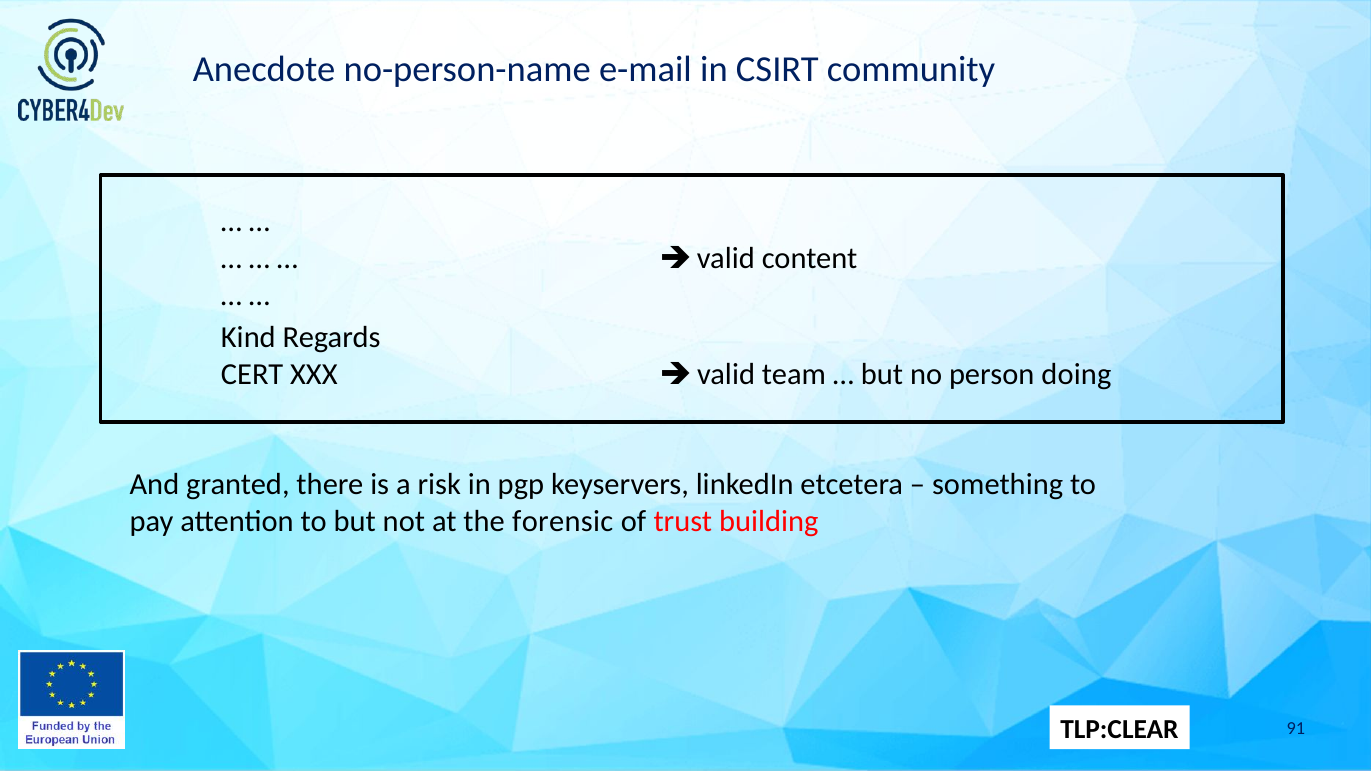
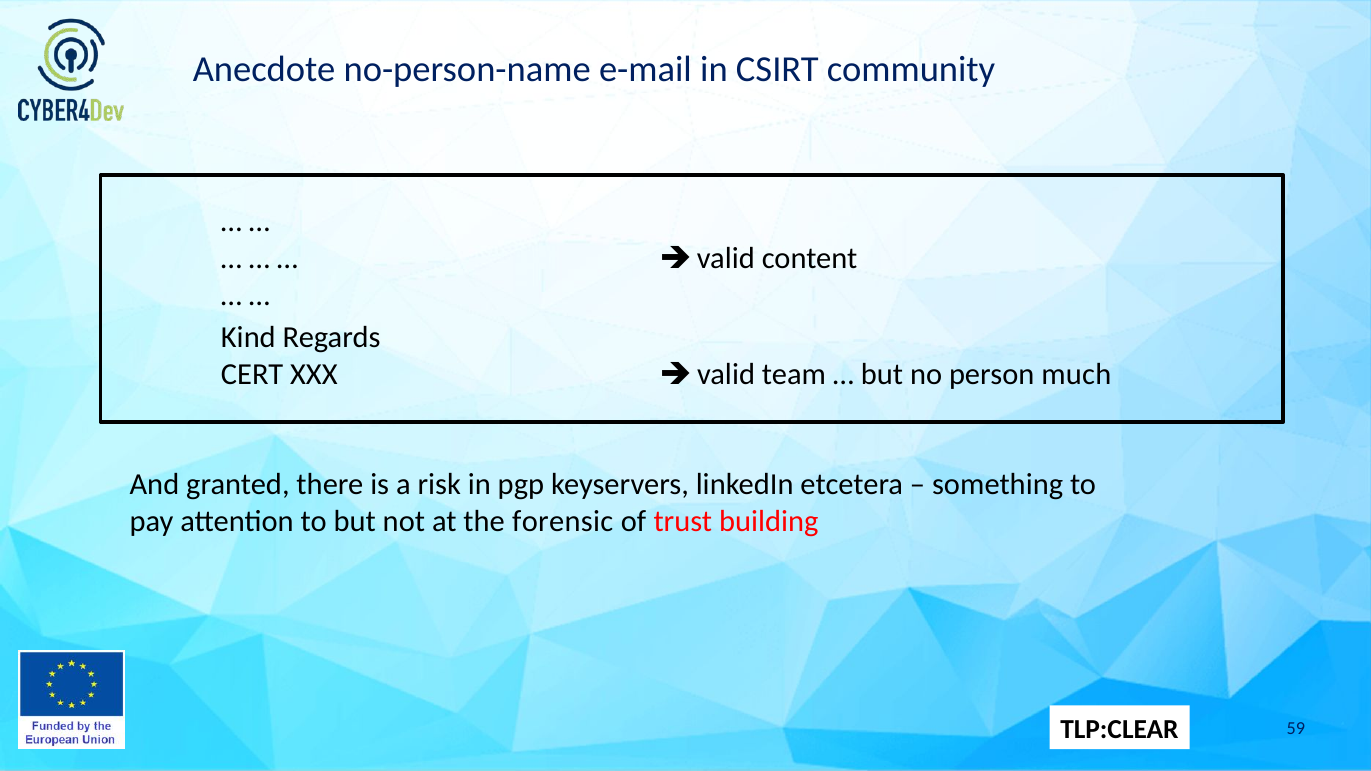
doing: doing -> much (1076, 374)
91: 91 -> 59 (1296, 728)
